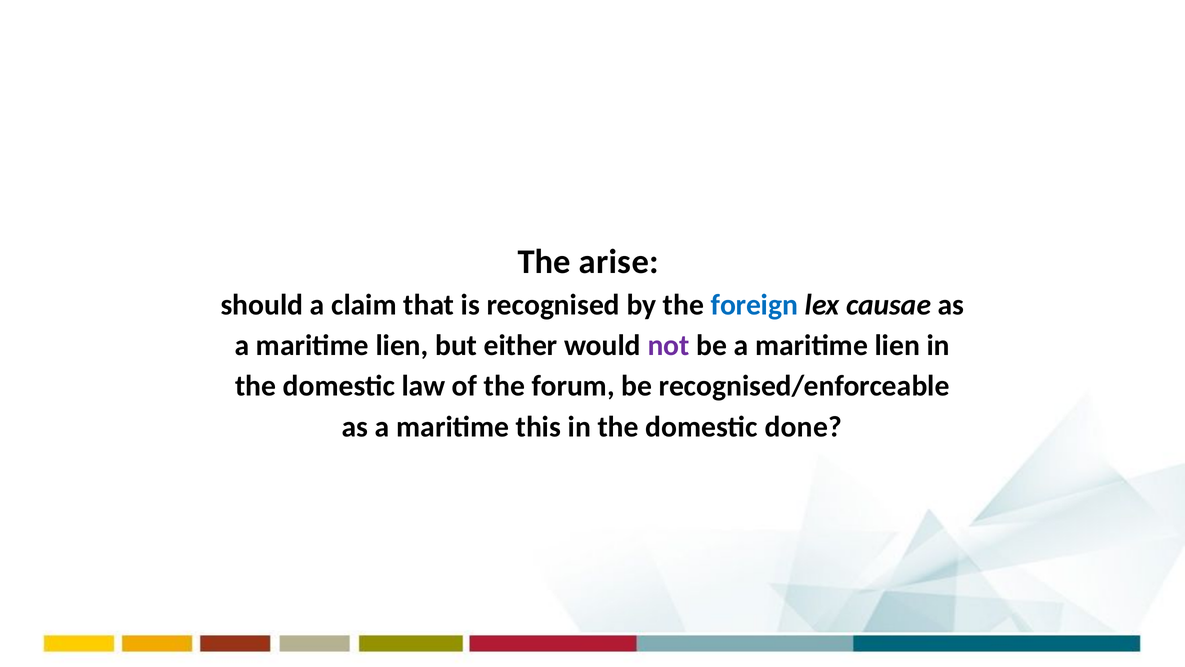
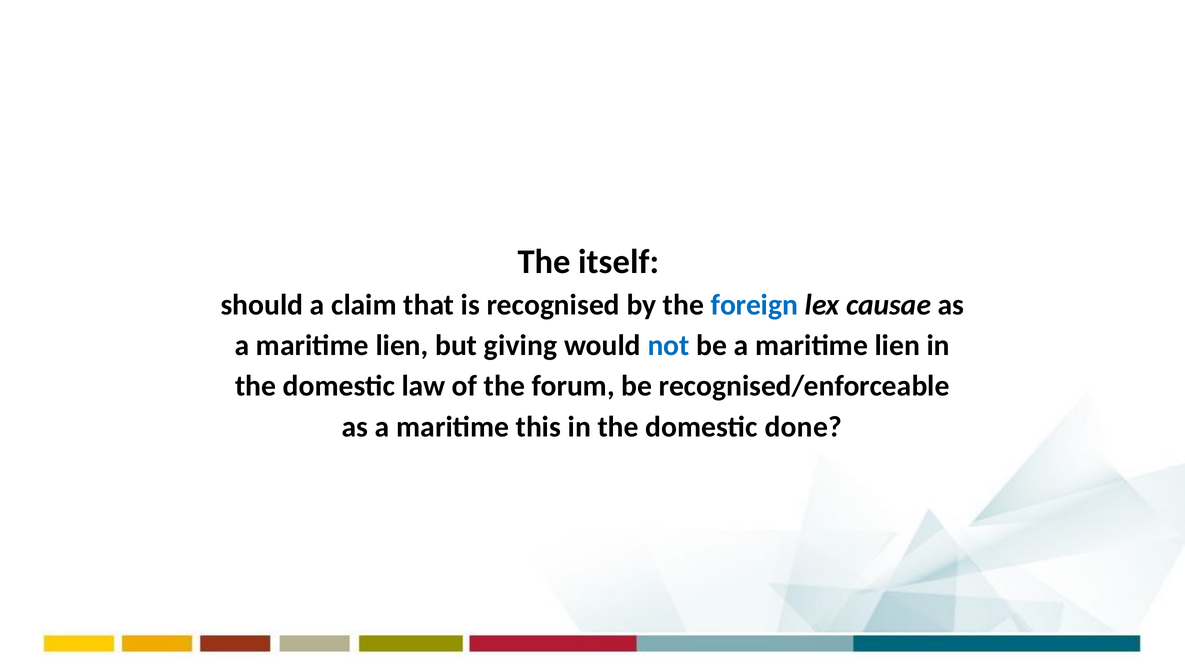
arise: arise -> itself (619, 262)
either: either -> giving (521, 345)
not colour: purple -> blue (669, 345)
